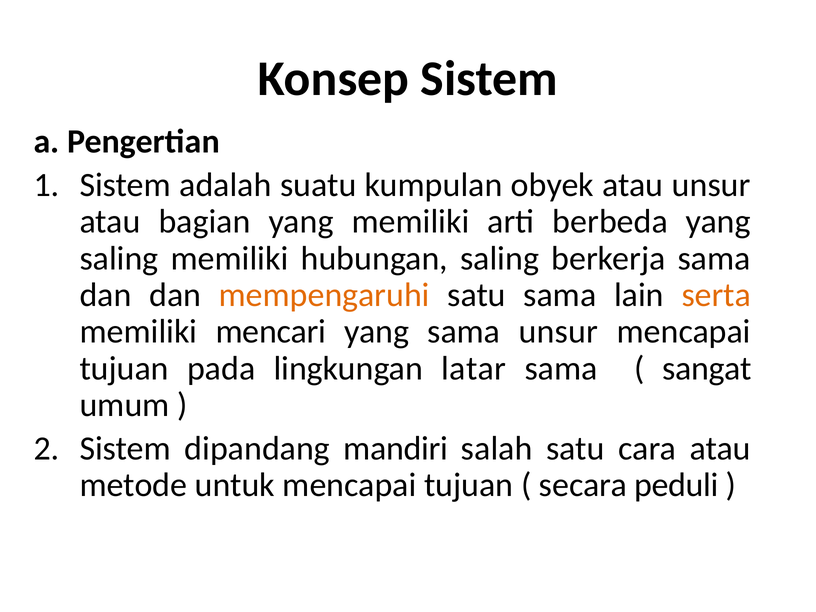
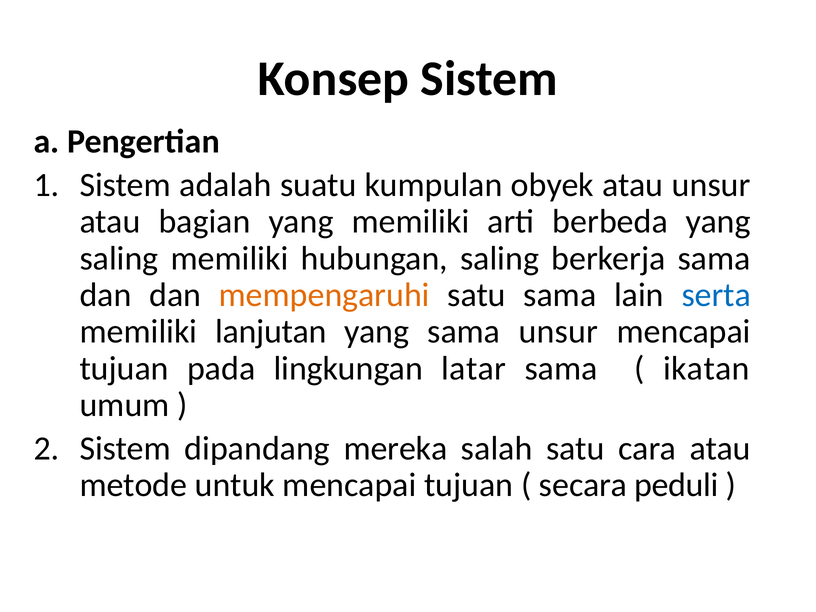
serta colour: orange -> blue (716, 295)
mencari: mencari -> lanjutan (271, 332)
sangat: sangat -> ikatan (706, 368)
mandiri: mandiri -> mereka (396, 448)
